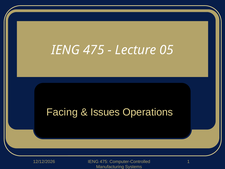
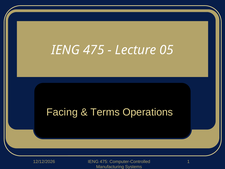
Issues: Issues -> Terms (105, 112)
